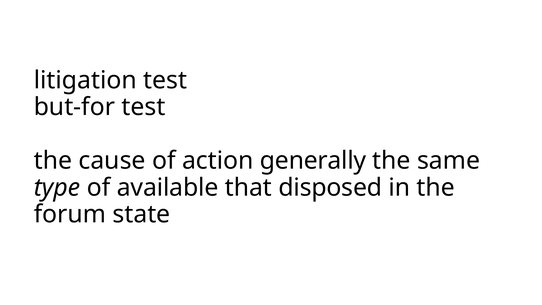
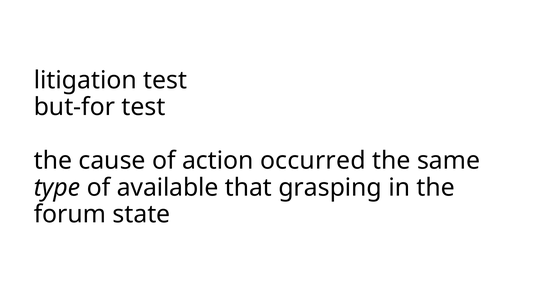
generally: generally -> occurred (313, 161)
disposed: disposed -> grasping (330, 187)
